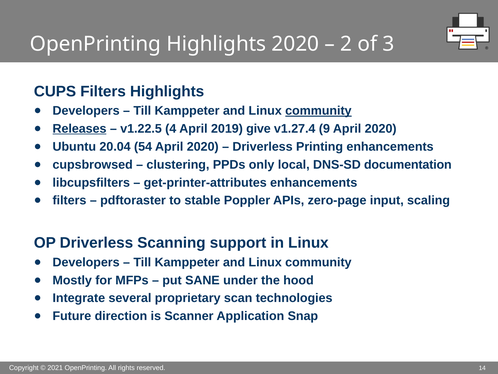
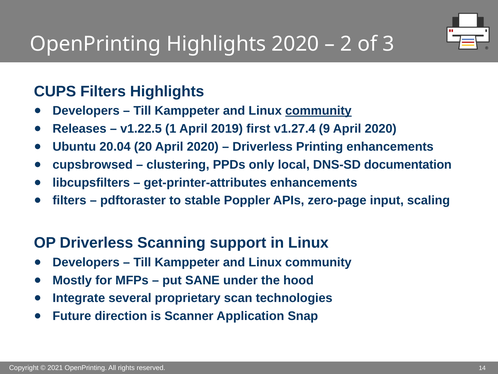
Releases underline: present -> none (80, 129)
4: 4 -> 1 (171, 129)
give: give -> first (258, 129)
54: 54 -> 20 (143, 147)
